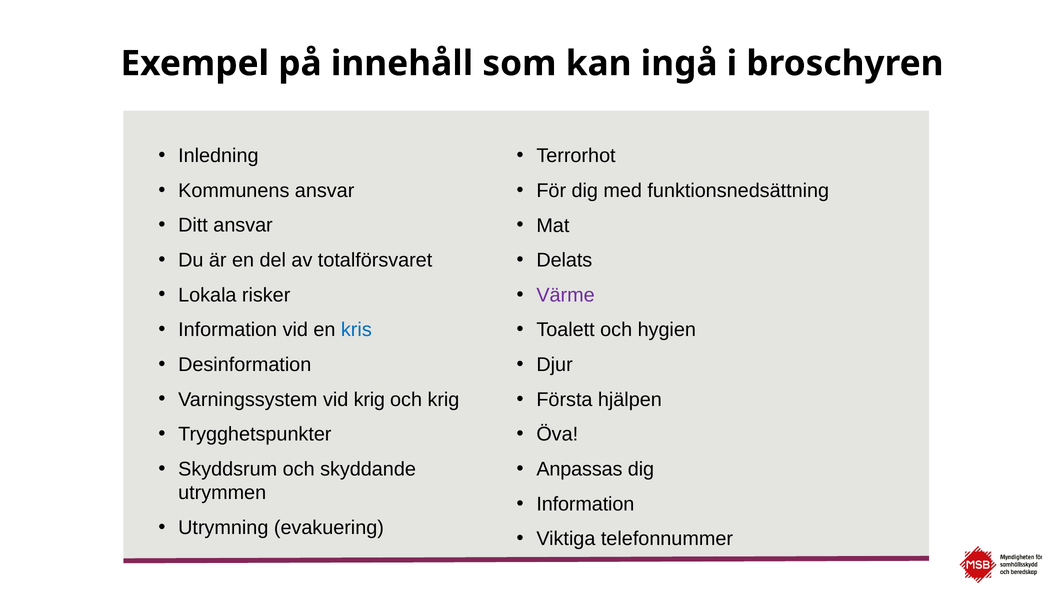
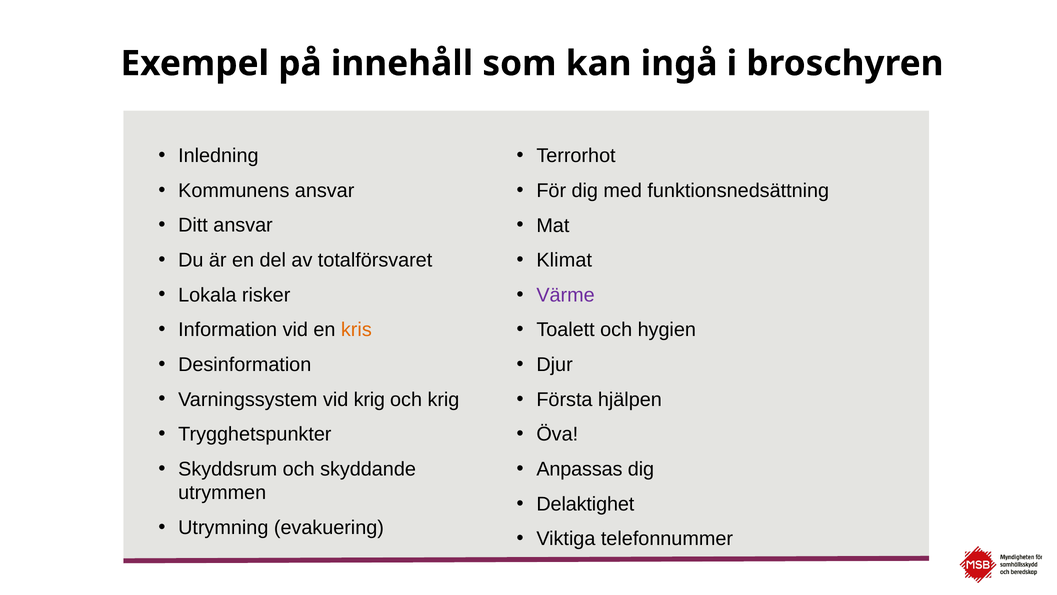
Delats: Delats -> Klimat (564, 260)
kris colour: blue -> orange (356, 330)
Information: Information -> Delaktighet (585, 504)
